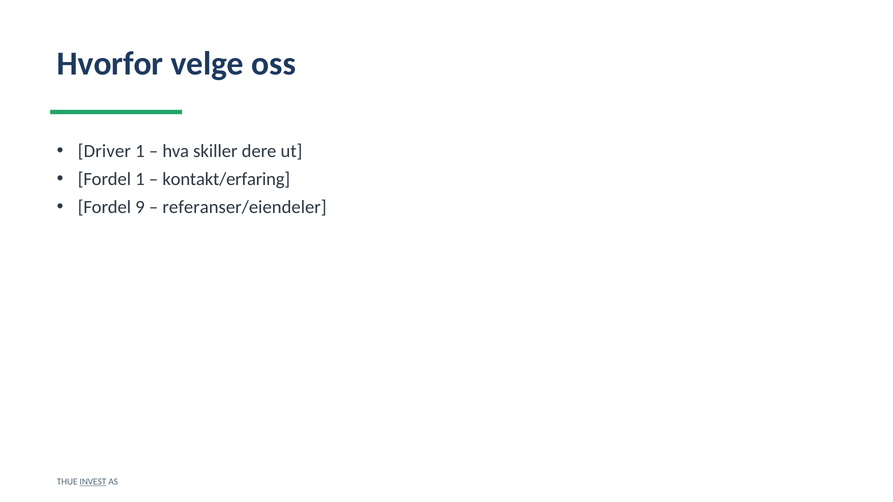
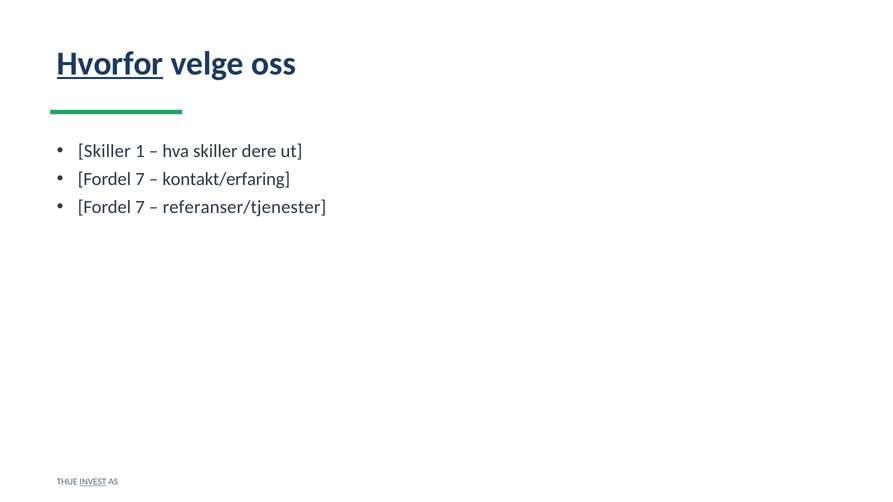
Hvorfor underline: none -> present (110, 64)
Driver: Driver -> Skiller (104, 151)
1: 1 -> 7 (140, 179)
9: 9 -> 7 (140, 207)
referanser/eiendeler: referanser/eiendeler -> referanser/tjenester (244, 207)
